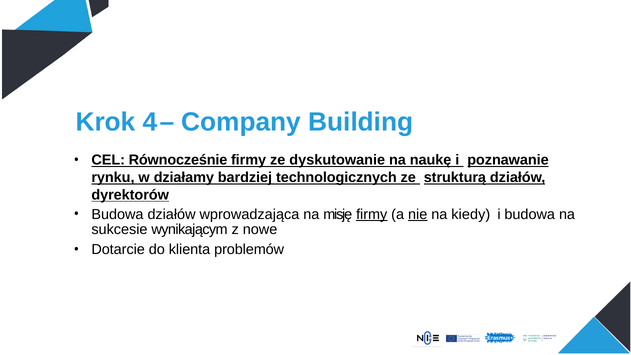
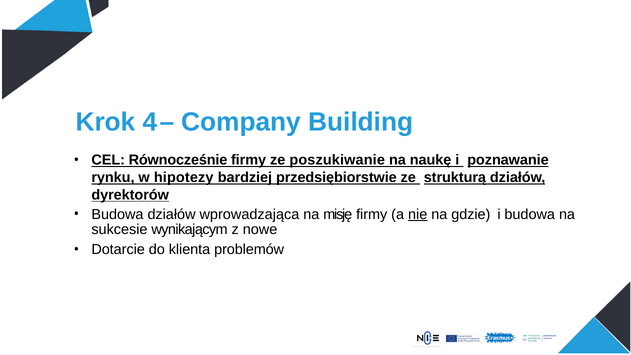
dyskutowanie: dyskutowanie -> poszukiwanie (337, 160)
działamy: działamy -> hipotezy (184, 178)
technologicznych: technologicznych -> przedsiębiorstwie (336, 178)
firmy underline: present -> none (372, 214)
kiedy: kiedy -> gdzie (471, 214)
